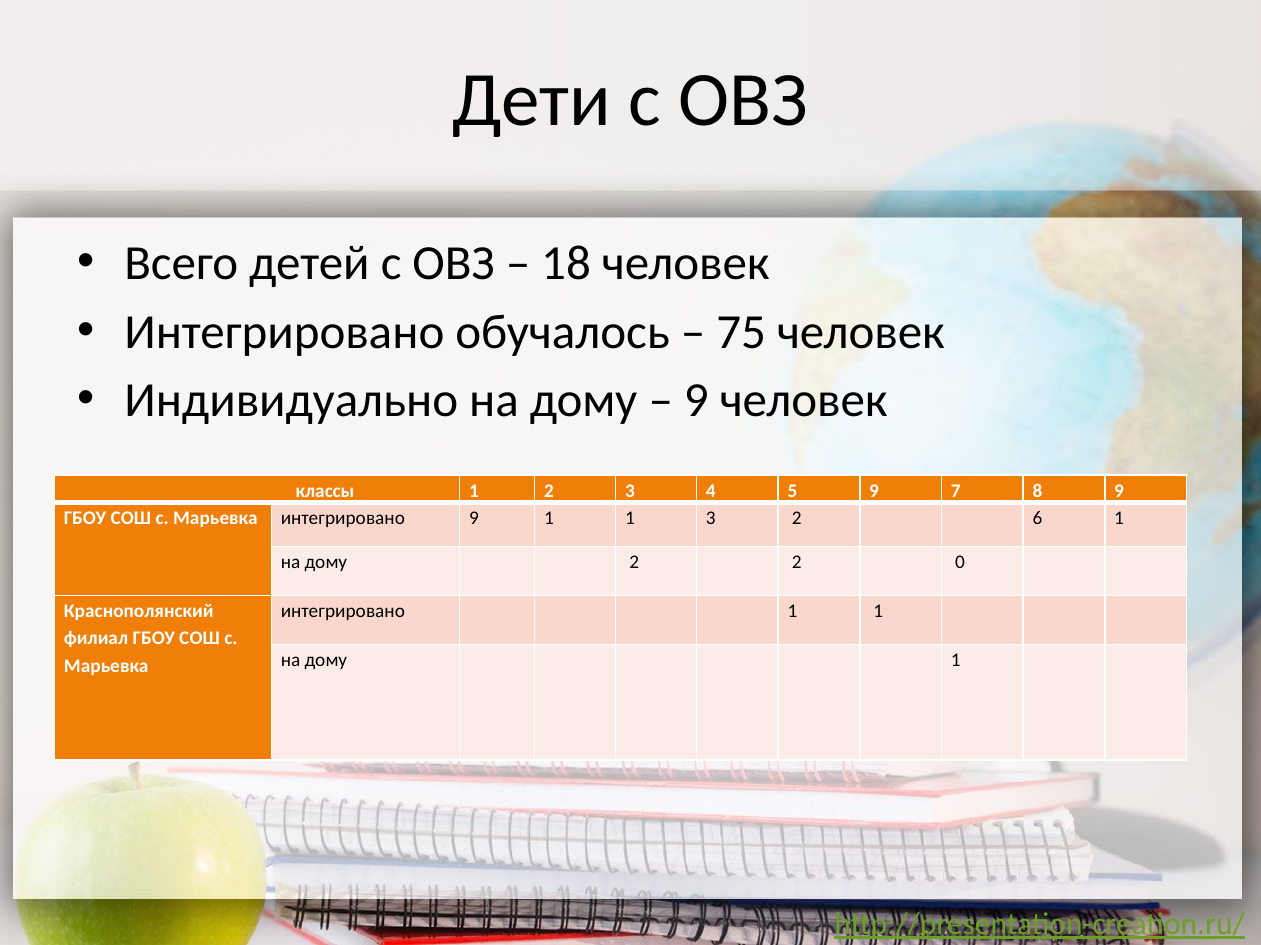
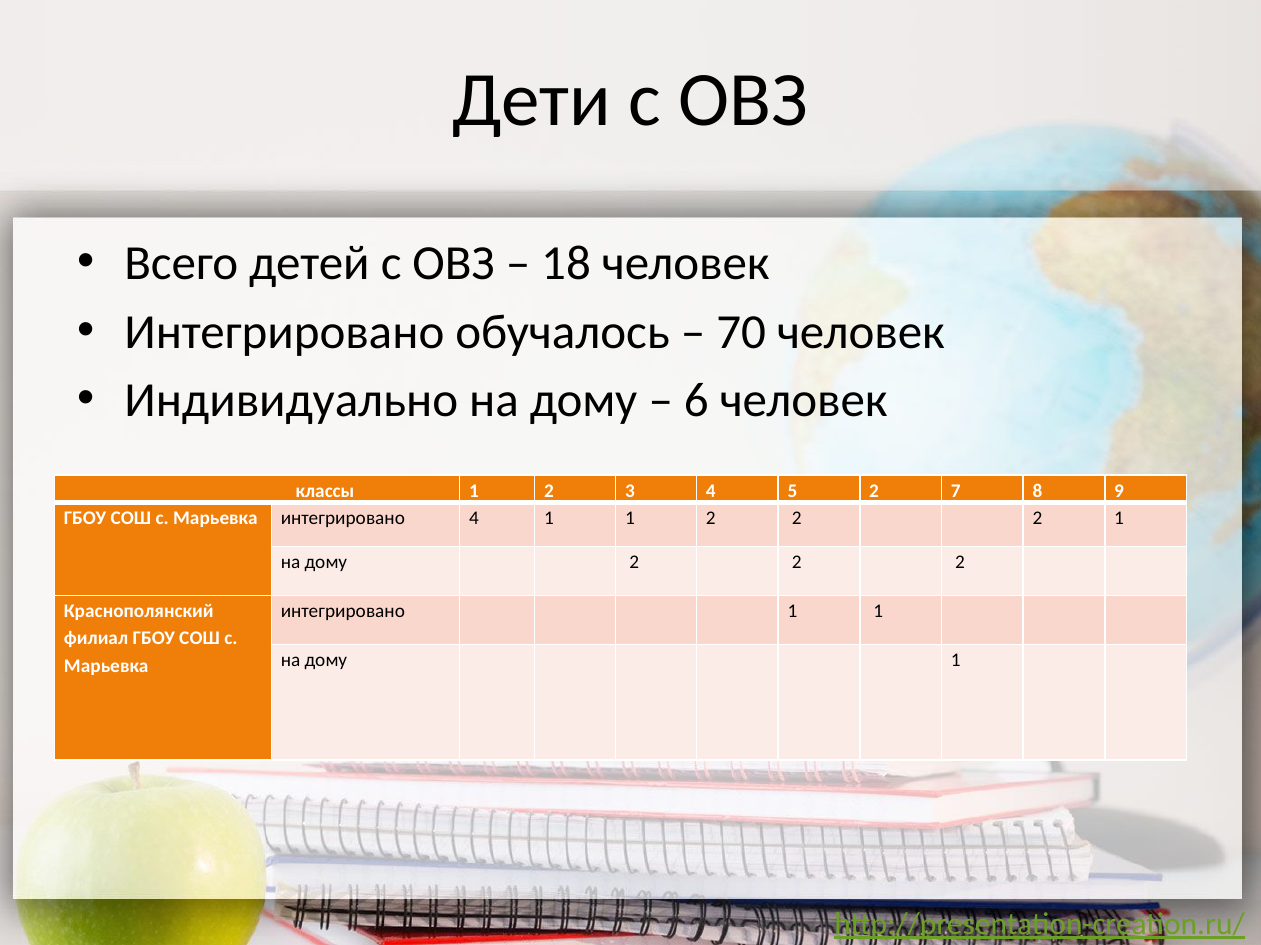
75: 75 -> 70 (741, 332)
9: 9 -> 6 (696, 401)
5 9: 9 -> 2 (874, 491)
интегрировано 9: 9 -> 4 (474, 519)
1 1 3: 3 -> 2 (711, 519)
6: 6 -> 2 (1037, 519)
дому 2 2 0: 0 -> 2 (960, 563)
